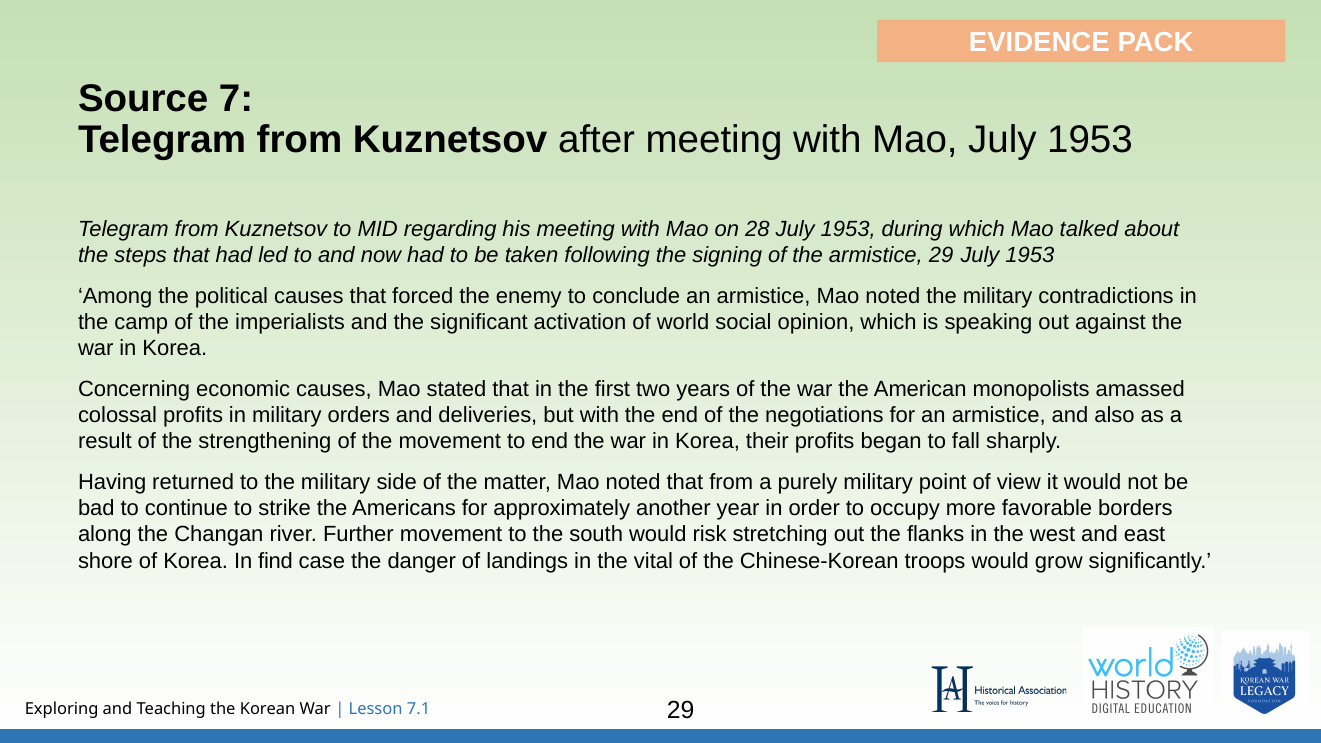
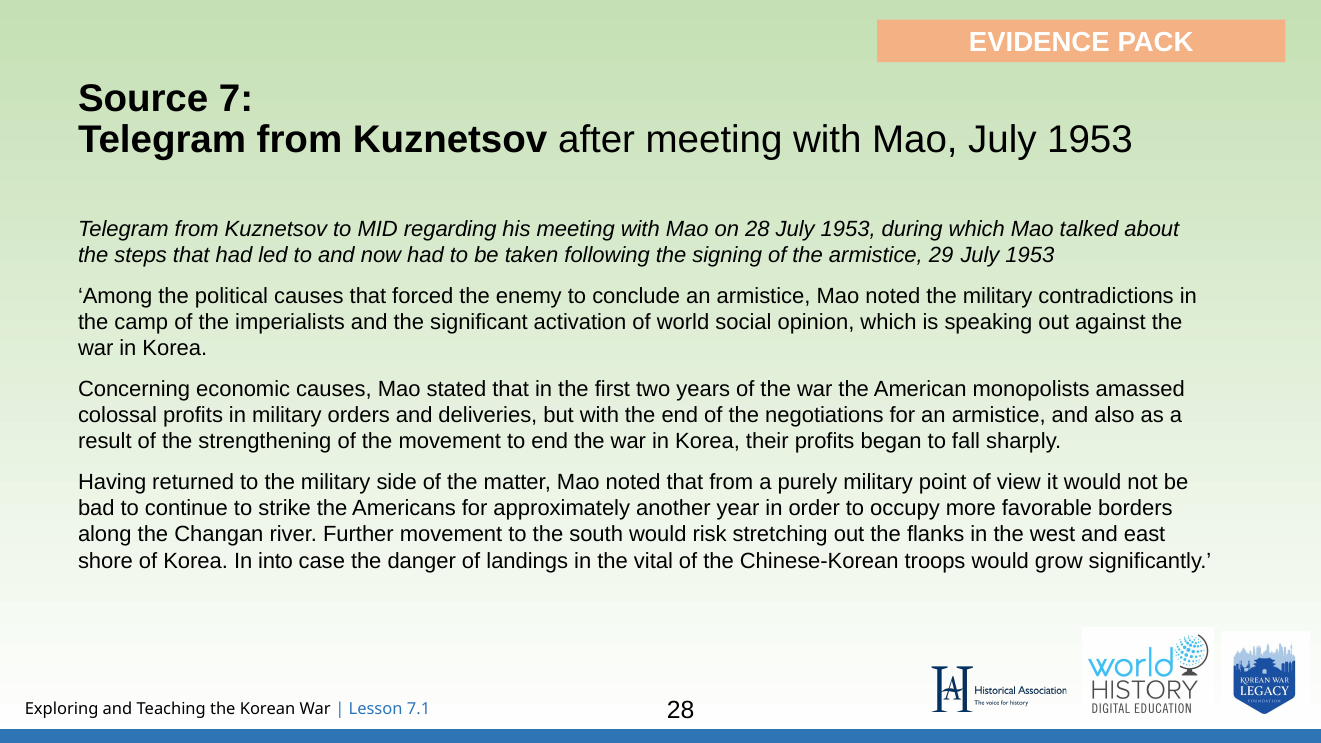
find: find -> into (276, 561)
29: 29 -> 28 (681, 710)
